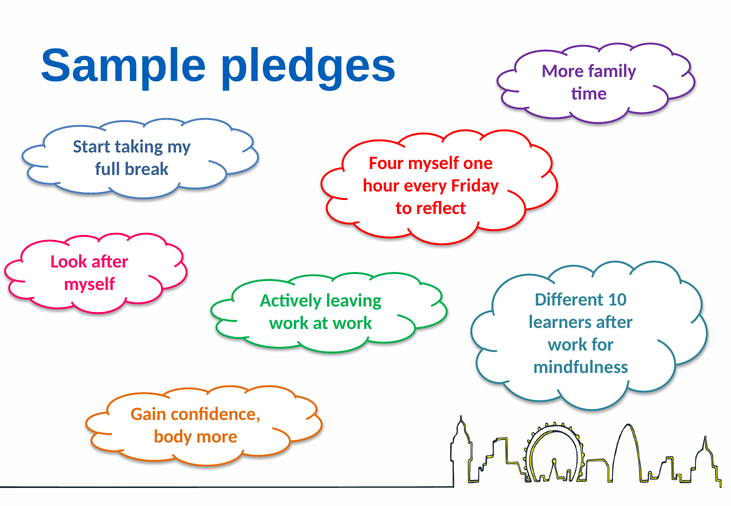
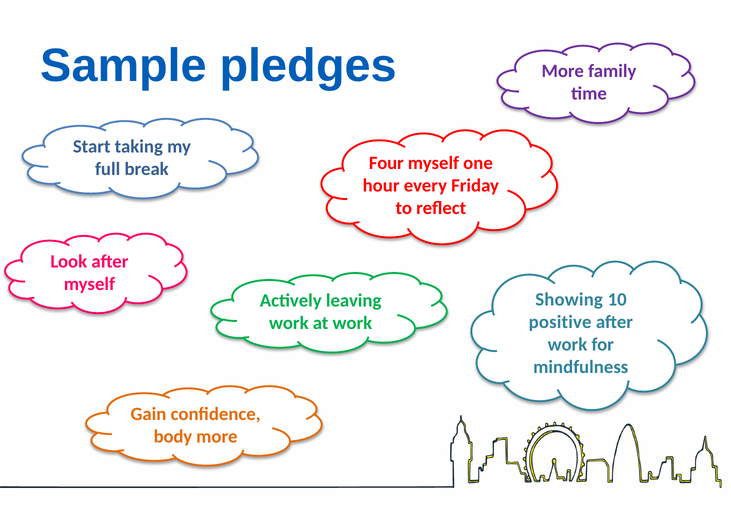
Different: Different -> Showing (569, 299)
learners: learners -> positive (560, 322)
